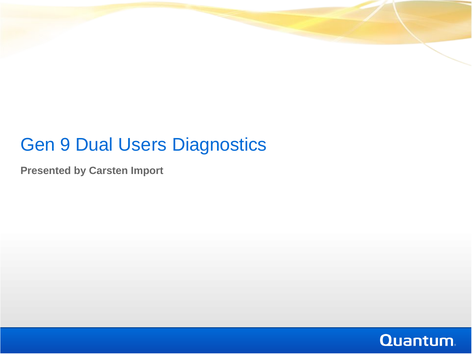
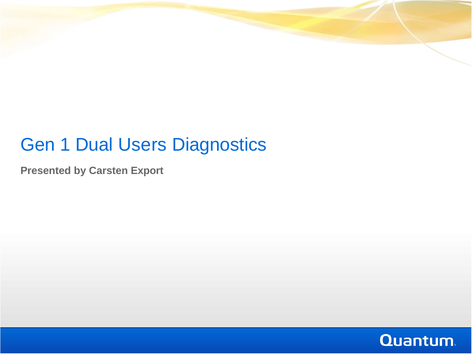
9: 9 -> 1 (65, 145)
Import: Import -> Export (147, 171)
